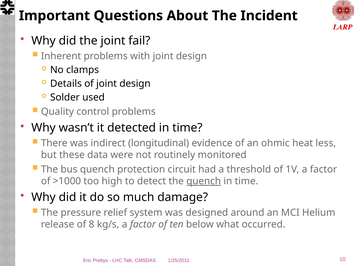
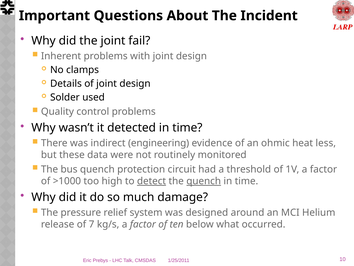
longitudinal: longitudinal -> engineering (159, 143)
detect underline: none -> present (152, 181)
8: 8 -> 7 (92, 224)
